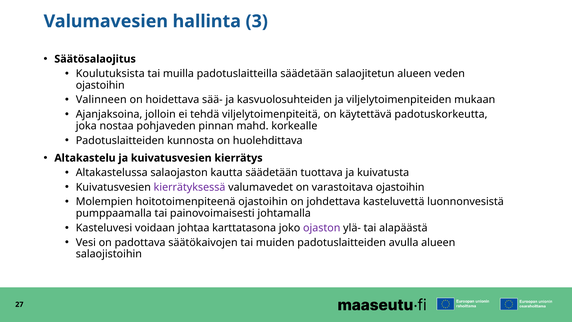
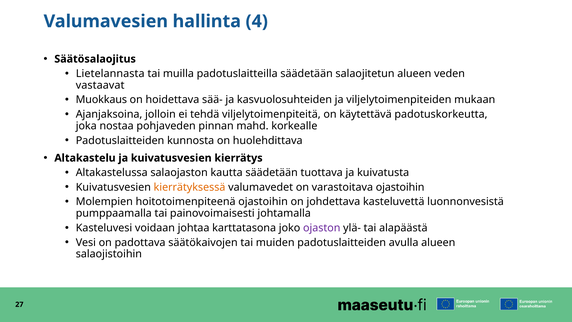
3: 3 -> 4 (257, 21)
Koulutuksista: Koulutuksista -> Lietelannasta (110, 74)
ojastoihin: ojastoihin -> vastaavat (100, 85)
Valinneen: Valinneen -> Muokkaus (101, 100)
kierrätyksessä colour: purple -> orange (190, 187)
